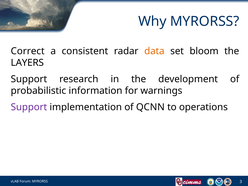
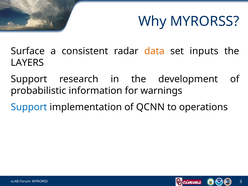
Correct: Correct -> Surface (28, 51)
bloom: bloom -> inputs (204, 51)
Support colour: purple -> blue (29, 107)
